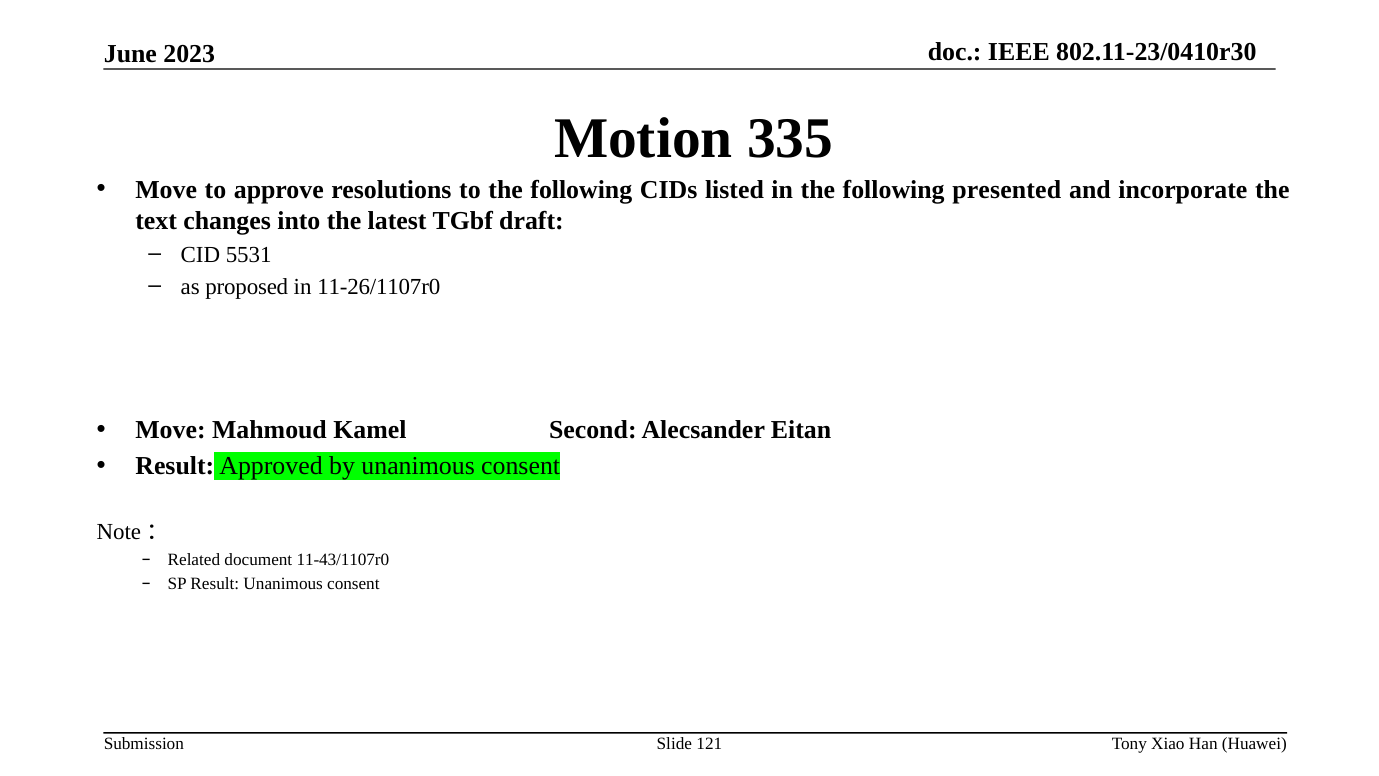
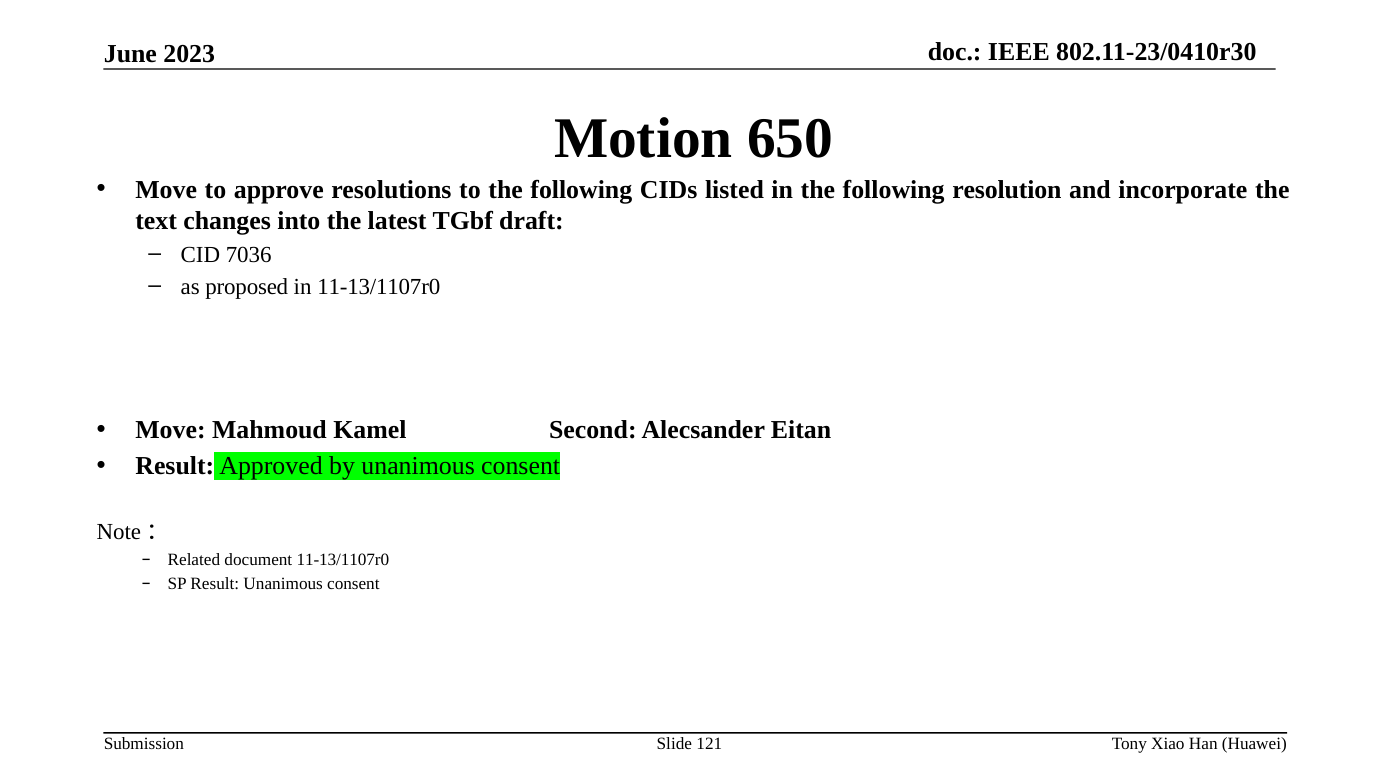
335: 335 -> 650 (790, 138)
presented: presented -> resolution (1007, 190)
5531: 5531 -> 7036 (249, 254)
in 11-26/1107r0: 11-26/1107r0 -> 11-13/1107r0 (379, 287)
document 11-43/1107r0: 11-43/1107r0 -> 11-13/1107r0 (343, 559)
